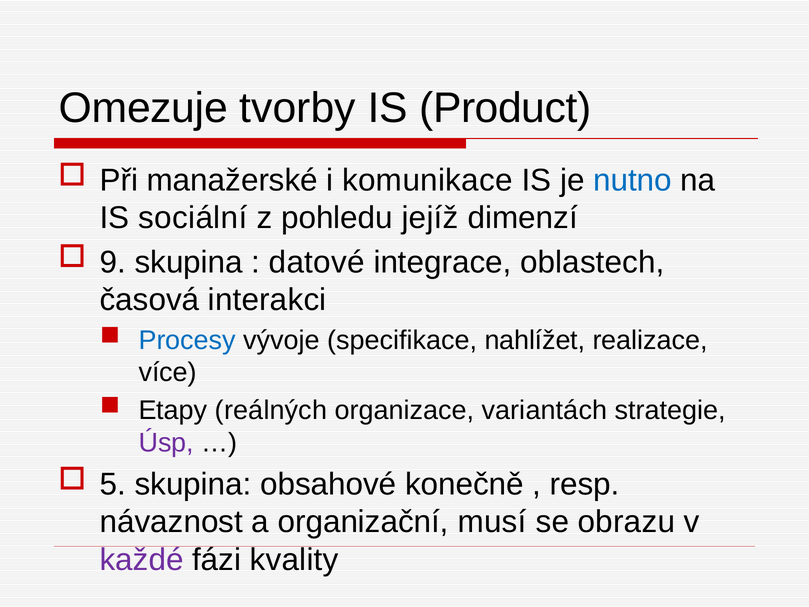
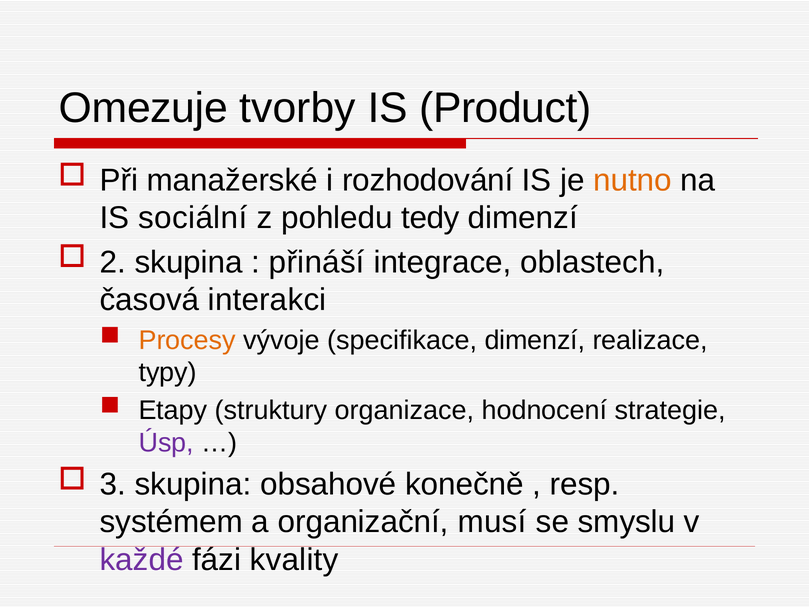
komunikace: komunikace -> rozhodování (428, 180)
nutno colour: blue -> orange (633, 180)
jejíž: jejíž -> tedy (430, 218)
9: 9 -> 2 (113, 262)
datové: datové -> přináší (317, 262)
Procesy colour: blue -> orange (187, 340)
specifikace nahlížet: nahlížet -> dimenzí (535, 340)
více: více -> typy (168, 372)
reálných: reálných -> struktury (271, 410)
variantách: variantách -> hodnocení (544, 410)
5: 5 -> 3 (113, 484)
návaznost: návaznost -> systémem (171, 522)
obrazu: obrazu -> smyslu (627, 522)
